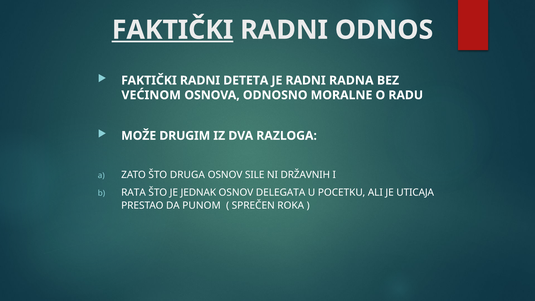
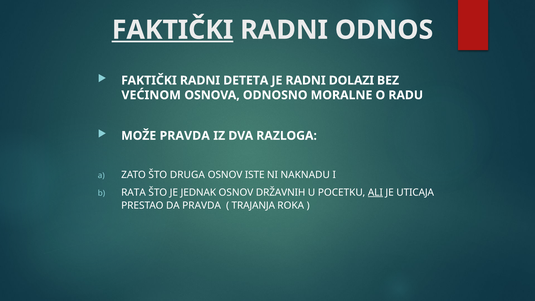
RADNA: RADNA -> DOLAZI (351, 80)
MOŽE DRUGIM: DRUGIM -> PRAVDA (185, 136)
SILE: SILE -> ISTE (255, 175)
DRŽAVNIH: DRŽAVNIH -> NAKNADU (305, 175)
DELEGATA: DELEGATA -> DRŽAVNIH (281, 192)
ALI underline: none -> present (375, 192)
DA PUNOM: PUNOM -> PRAVDA (202, 206)
SPREČEN: SPREČEN -> TRAJANJA (253, 206)
